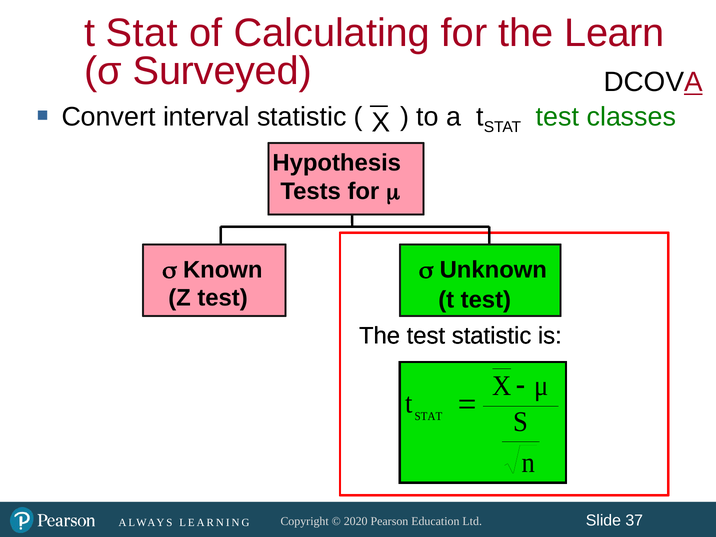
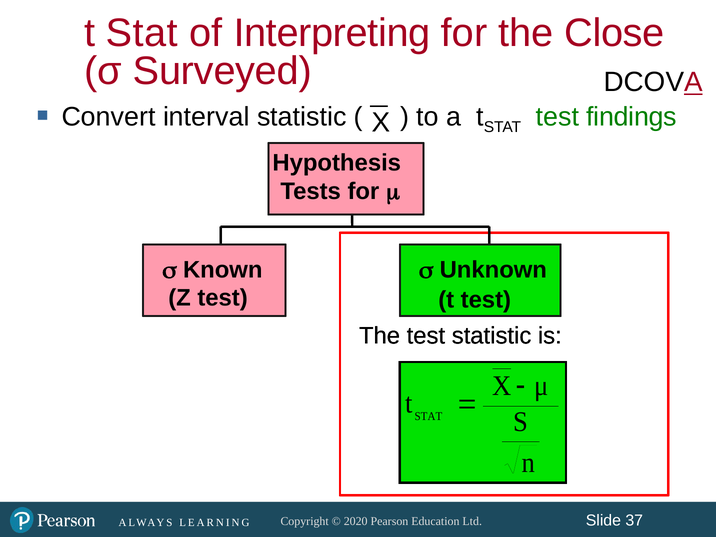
Calculating: Calculating -> Interpreting (332, 33)
Learn: Learn -> Close (614, 33)
classes: classes -> findings (632, 117)
